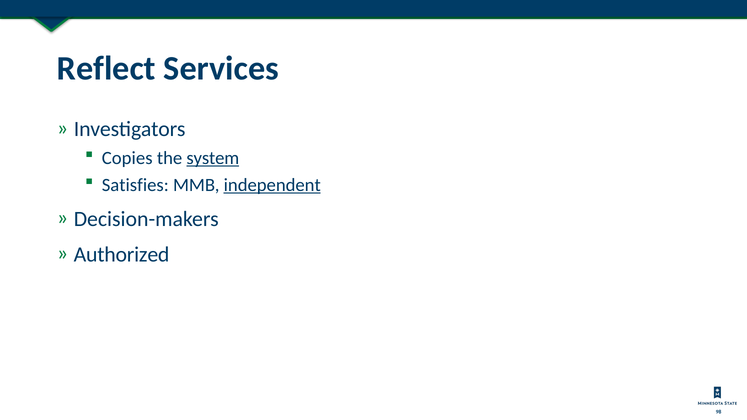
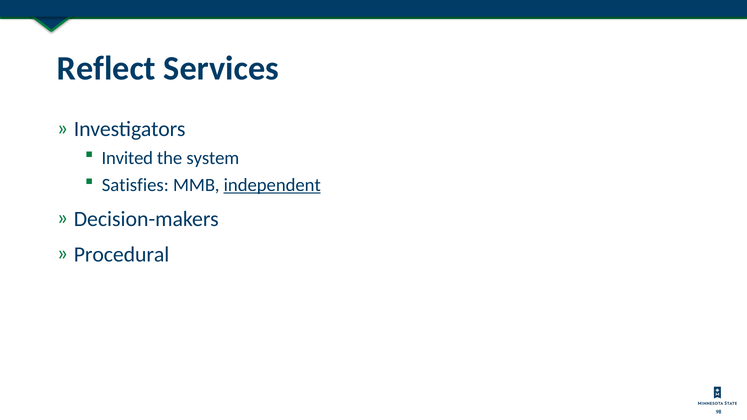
Copies: Copies -> Invited (127, 158)
system underline: present -> none (213, 158)
Authorized: Authorized -> Procedural (122, 254)
